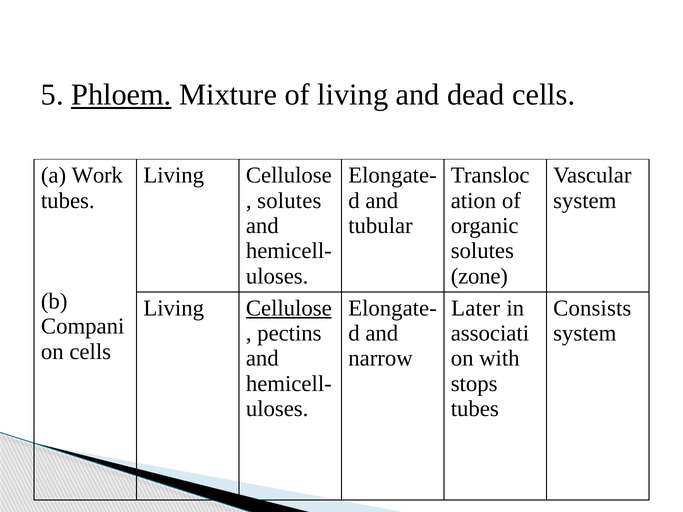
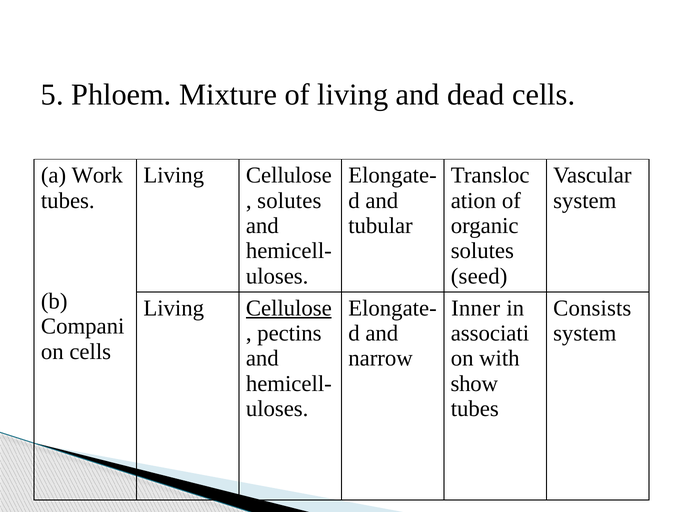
Phloem underline: present -> none (121, 95)
zone: zone -> seed (479, 276)
Later: Later -> Inner (476, 308)
stops: stops -> show (474, 384)
